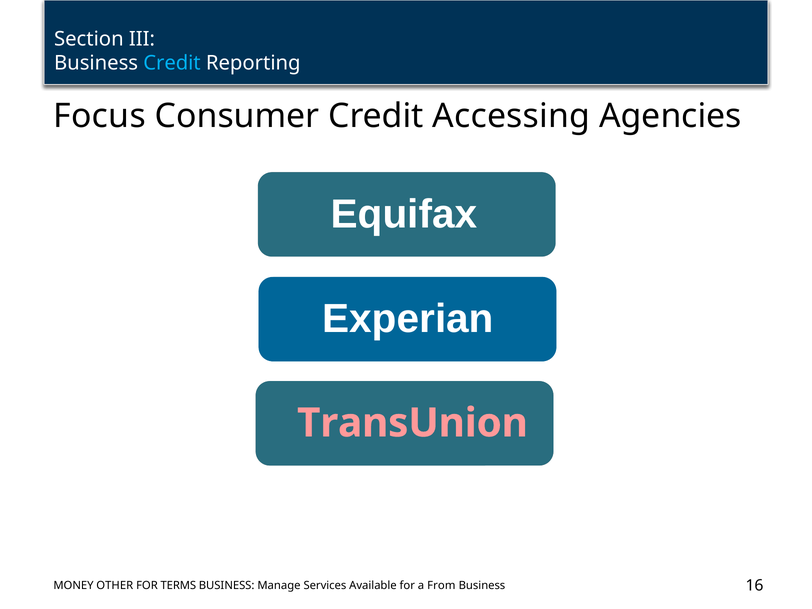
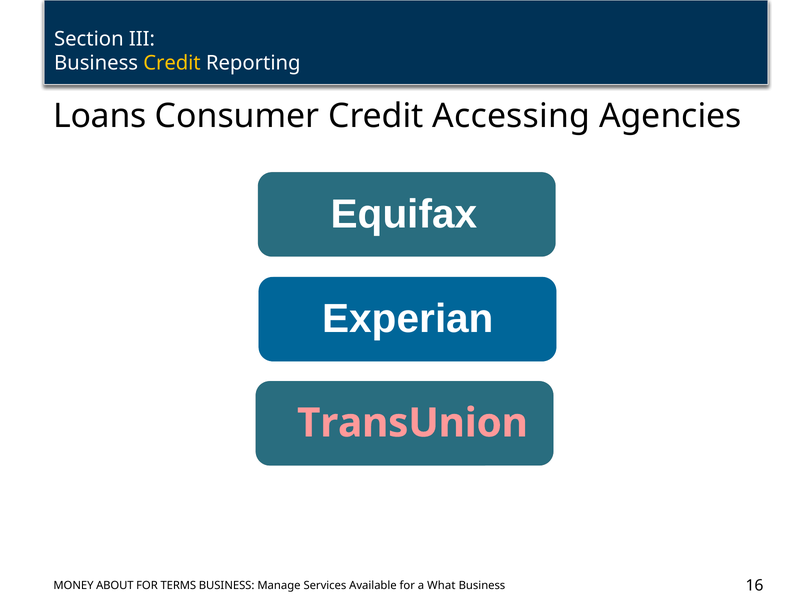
Credit colour: light blue -> yellow (172, 63)
Focus: Focus -> Loans (100, 116)
OTHER: OTHER -> ABOUT (115, 586)
From: From -> What (441, 586)
